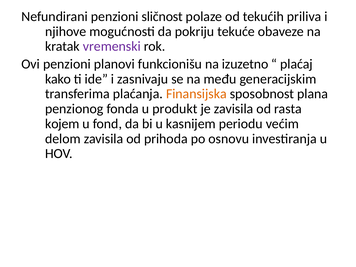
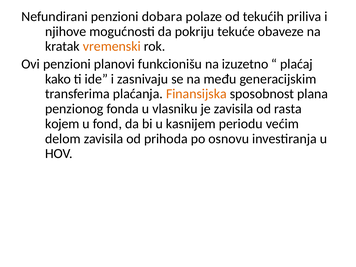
sličnost: sličnost -> dobara (162, 17)
vremenski colour: purple -> orange (112, 46)
produkt: produkt -> vlasniku (175, 109)
